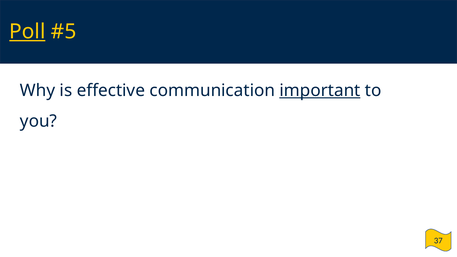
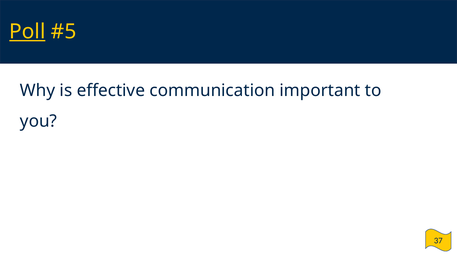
important underline: present -> none (320, 90)
